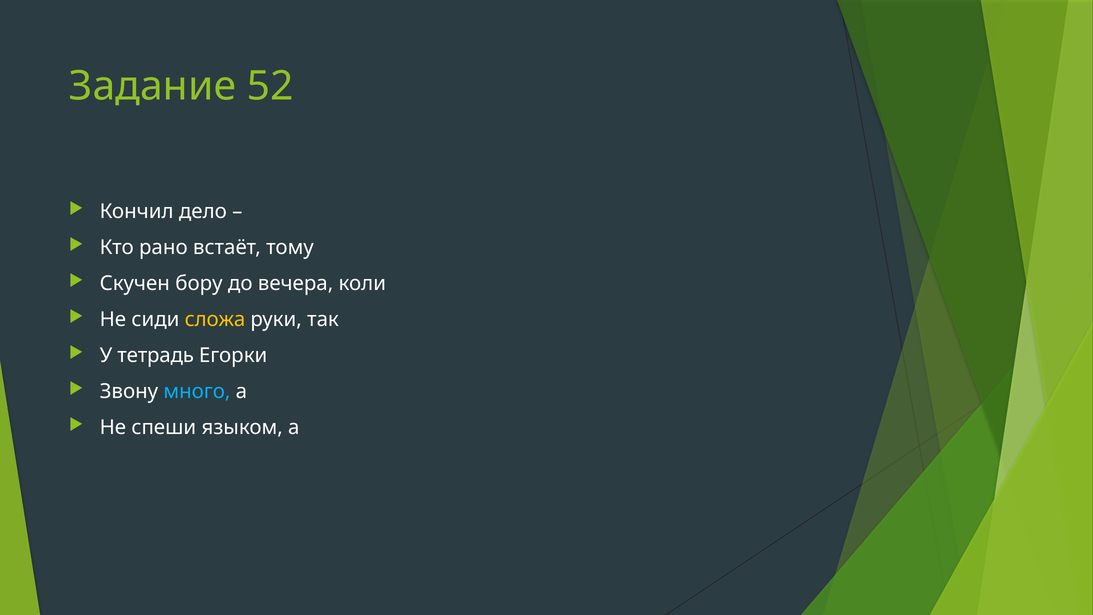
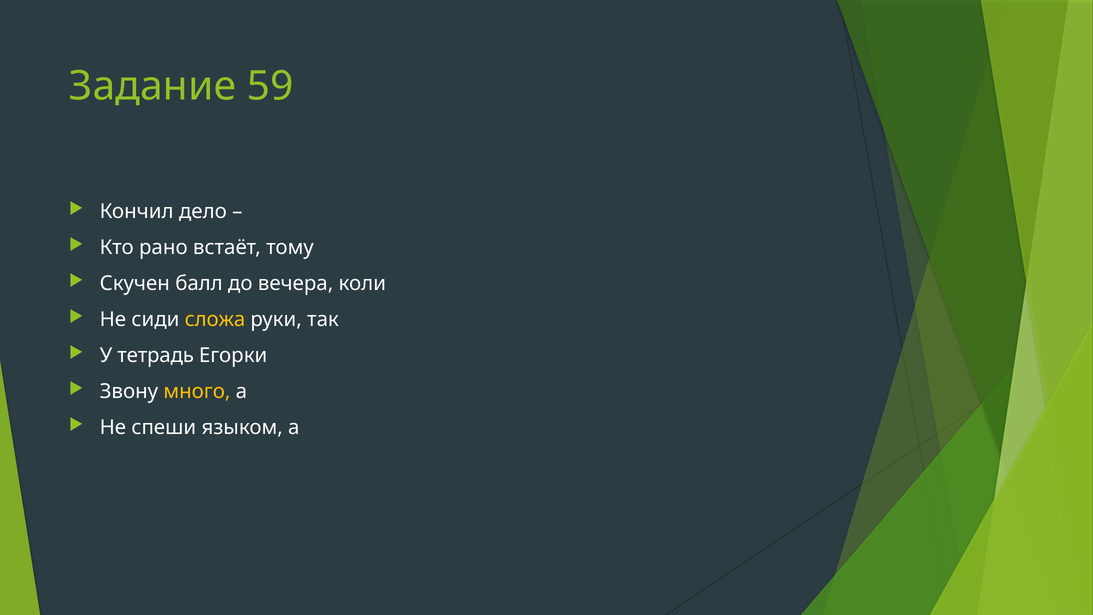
52: 52 -> 59 (270, 86)
бору: бору -> балл (199, 284)
много colour: light blue -> yellow (197, 391)
